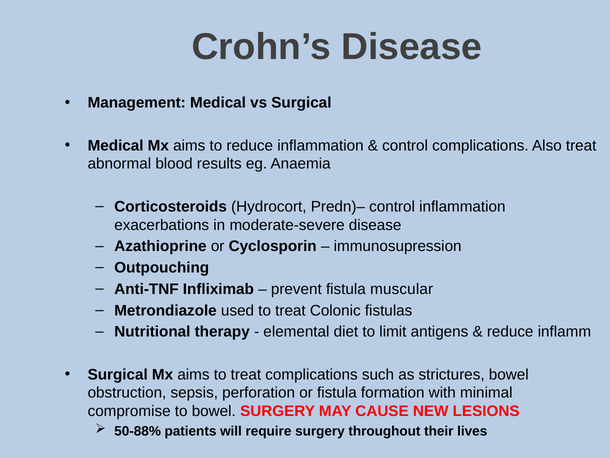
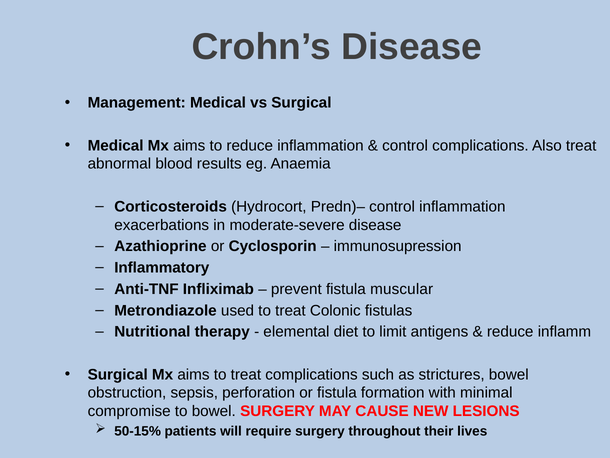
Outpouching: Outpouching -> Inflammatory (162, 267)
50-88%: 50-88% -> 50-15% (138, 431)
